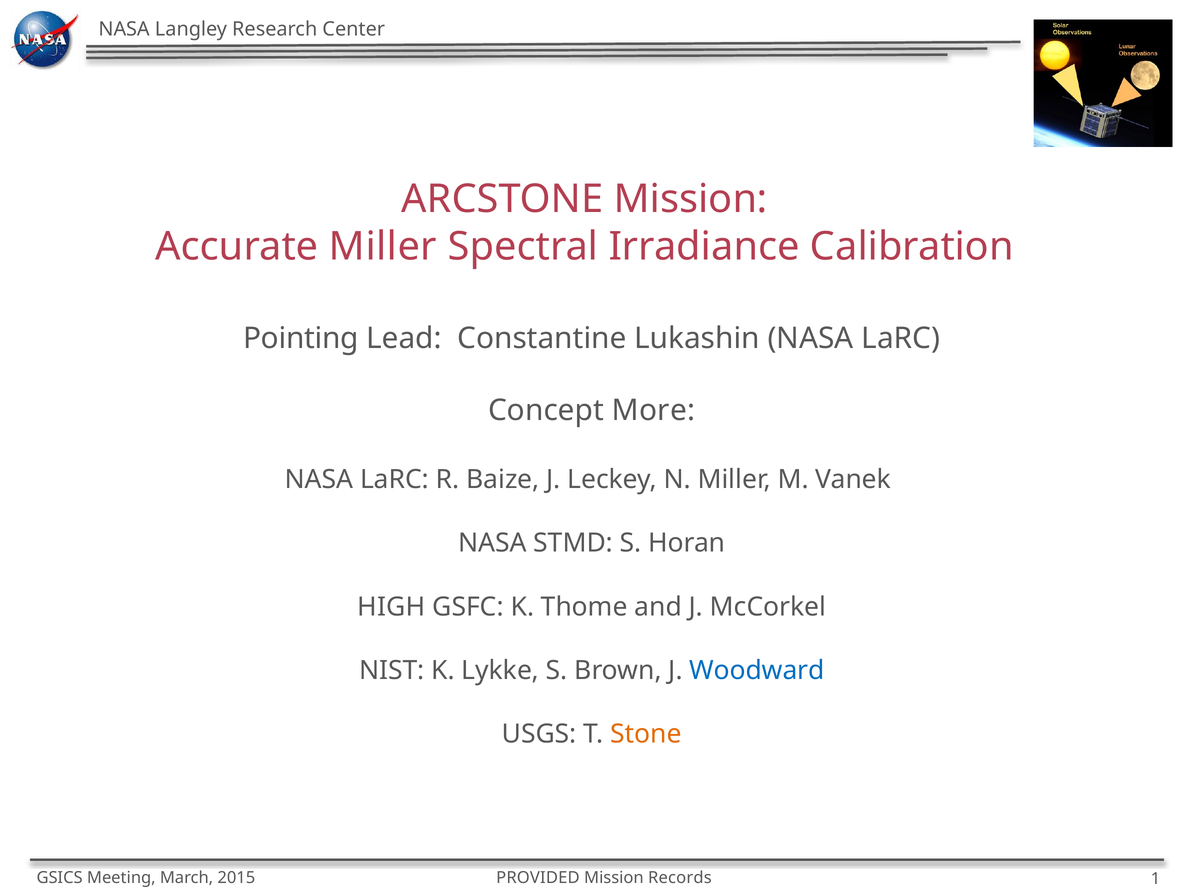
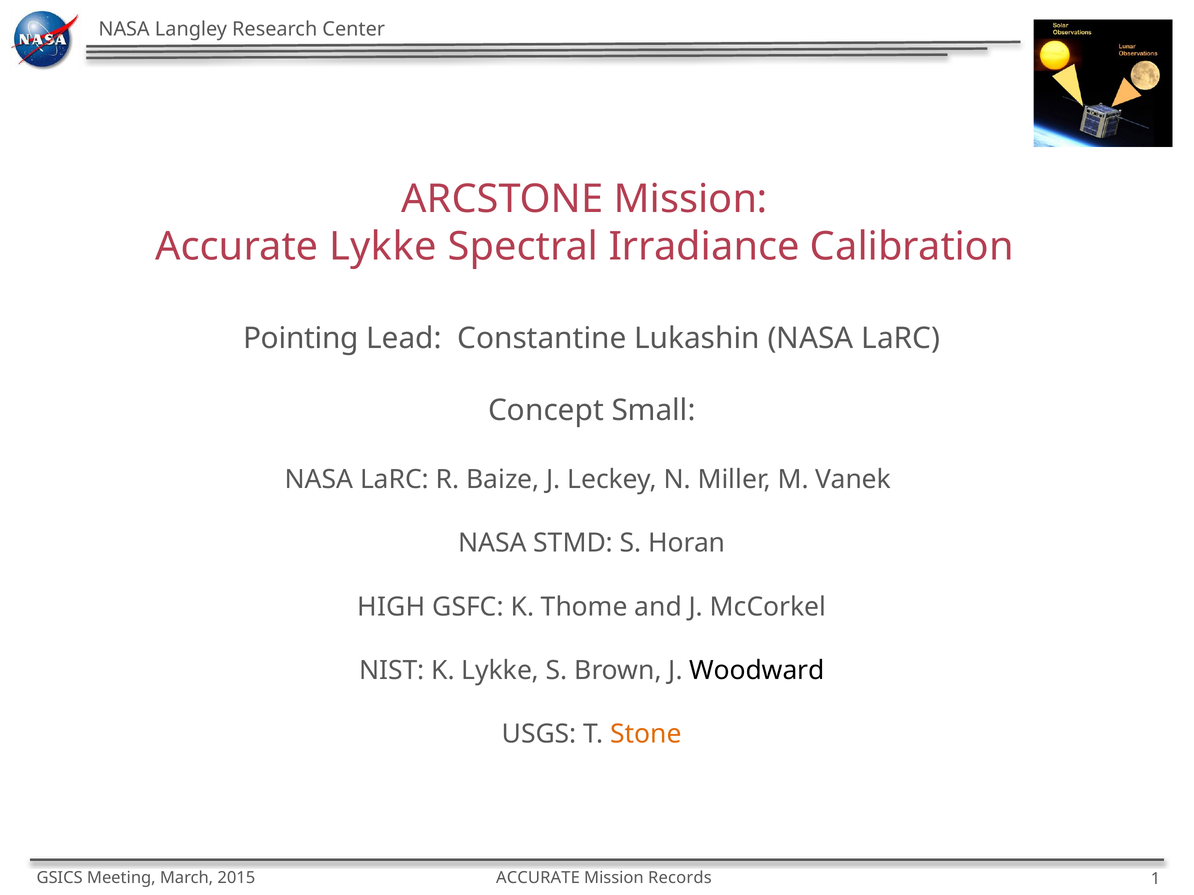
Accurate Miller: Miller -> Lykke (383, 247)
More: More -> Small (654, 410)
Woodward colour: blue -> black (757, 671)
PROVIDED: PROVIDED -> ACCURATE (538, 878)
